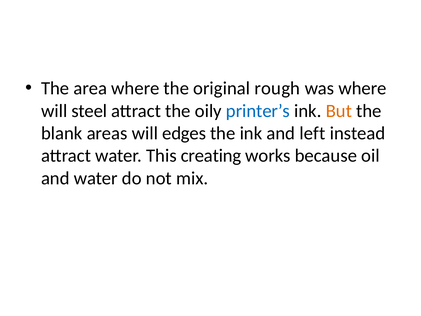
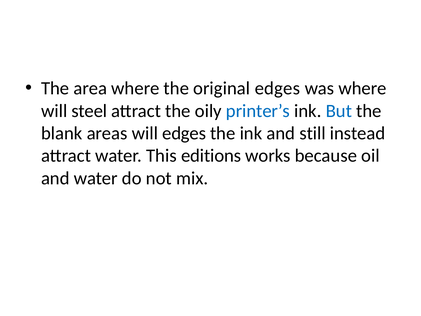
original rough: rough -> edges (277, 88)
But colour: orange -> blue (339, 111)
left: left -> still (313, 133)
creating: creating -> editions (211, 156)
